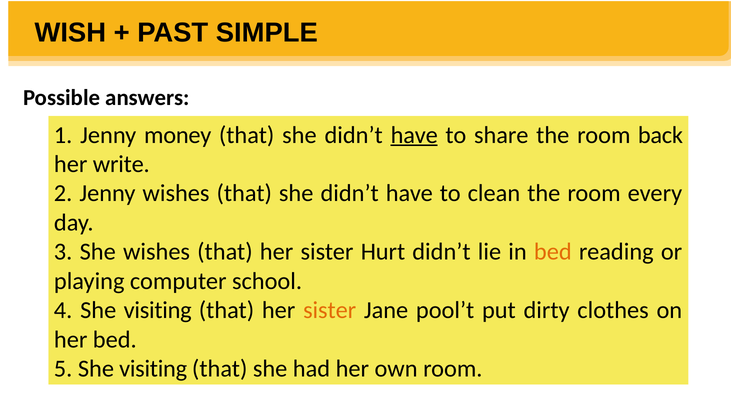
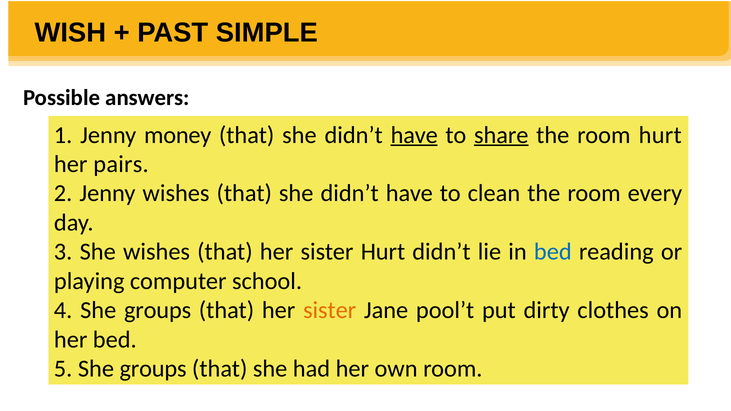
share underline: none -> present (501, 135)
room back: back -> hurt (660, 135)
write: write -> pairs (121, 164)
bed colour: orange -> blue (553, 252)
4 She visiting: visiting -> groups (158, 311)
5 She visiting: visiting -> groups (153, 369)
